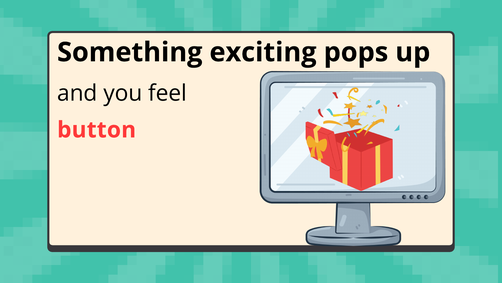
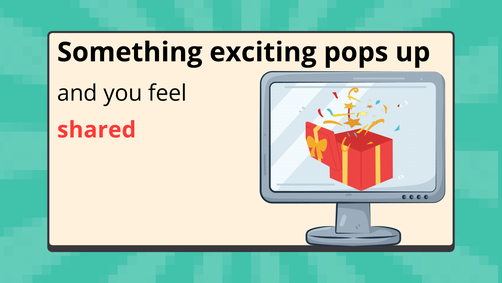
button: button -> shared (97, 130)
